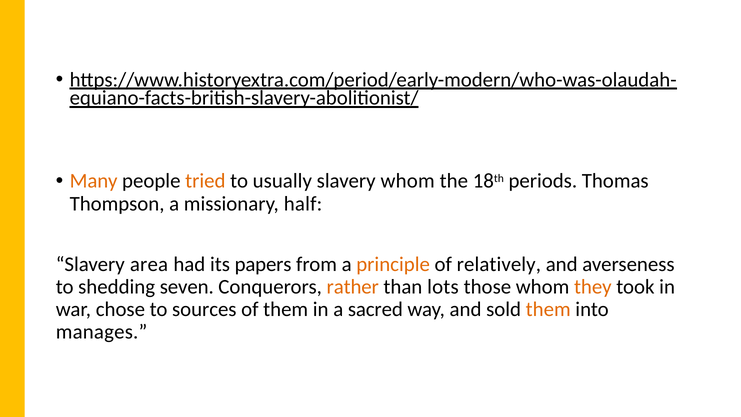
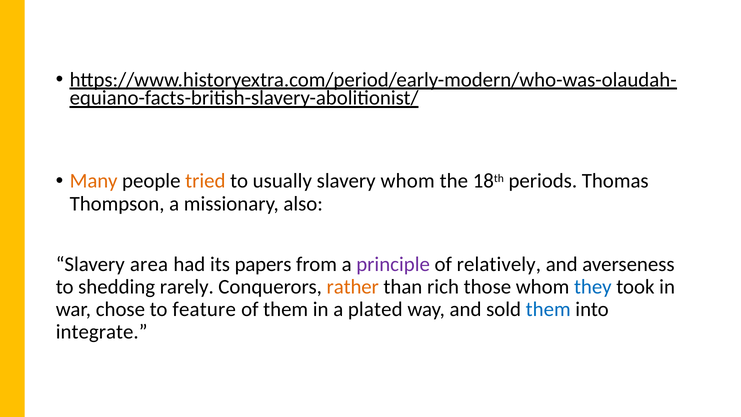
half: half -> also (303, 204)
principle colour: orange -> purple (393, 264)
seven: seven -> rarely (187, 287)
lots: lots -> rich (443, 287)
they colour: orange -> blue (593, 287)
sources: sources -> feature (204, 309)
sacred: sacred -> plated (375, 309)
them colour: orange -> blue (548, 309)
manages: manages -> integrate (102, 332)
